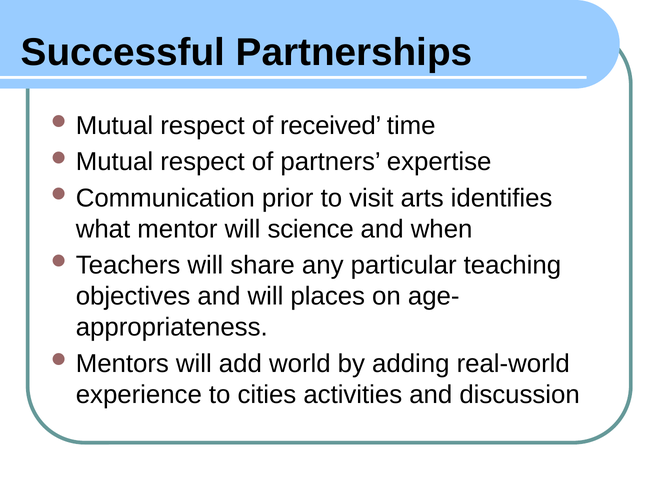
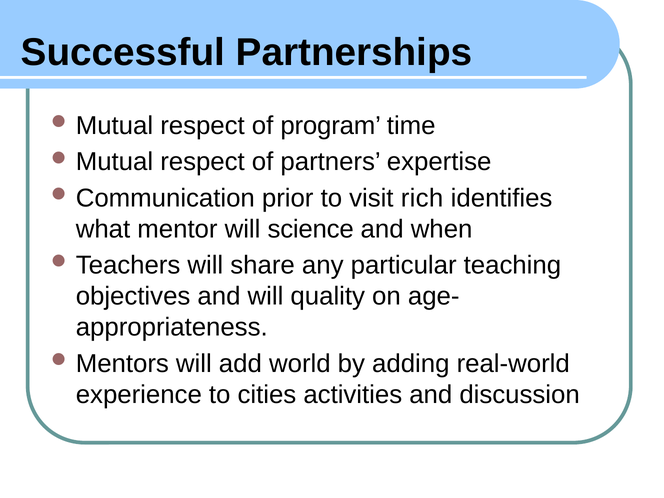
received: received -> program (331, 126)
arts: arts -> rich (422, 198)
places: places -> quality (328, 296)
